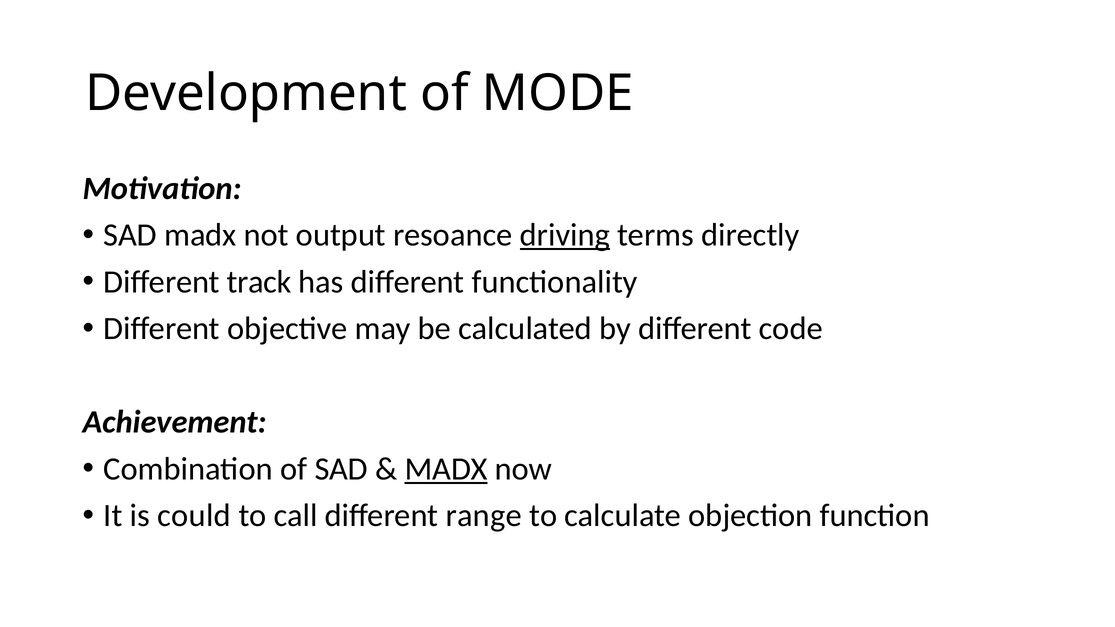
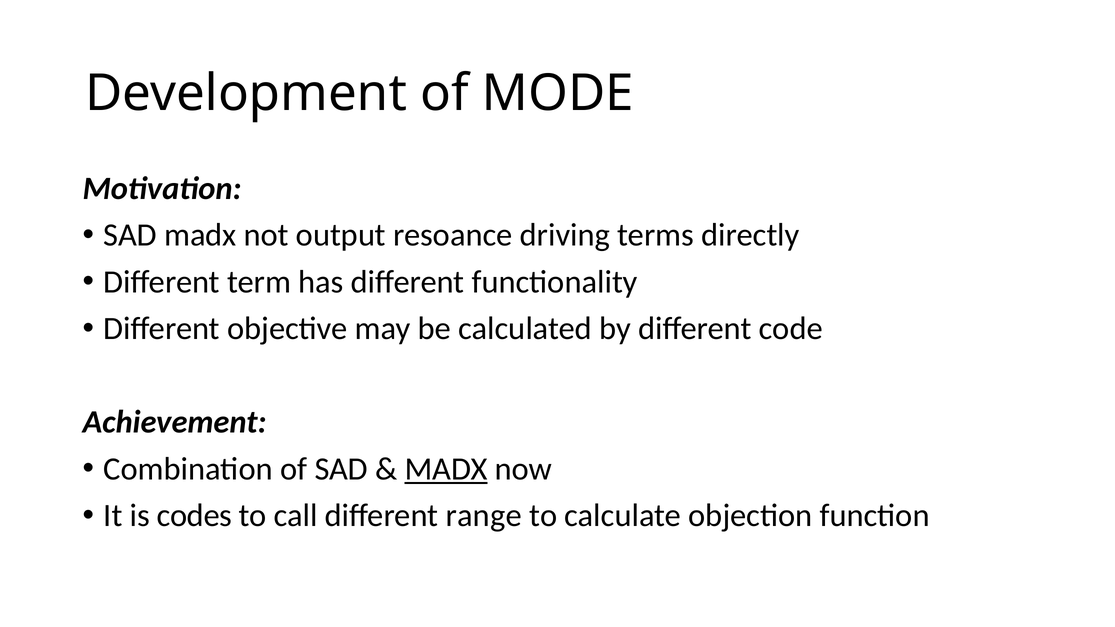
driving underline: present -> none (565, 235)
track: track -> term (259, 282)
could: could -> codes (194, 516)
